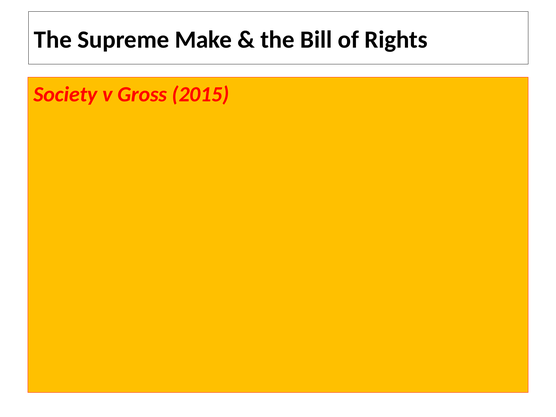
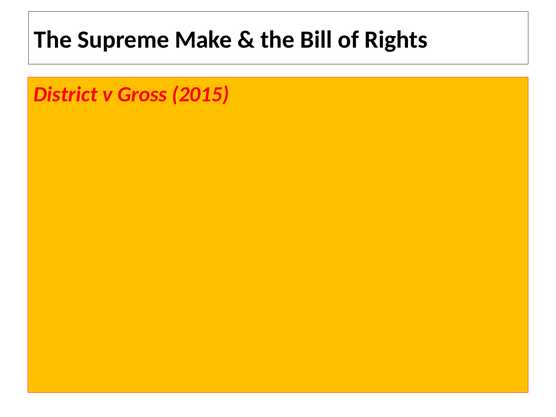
Society: Society -> District (65, 94)
